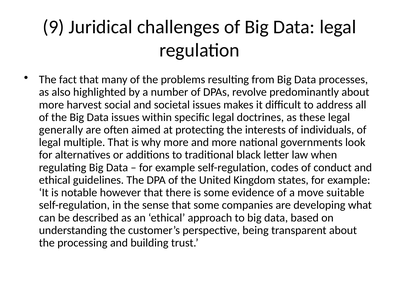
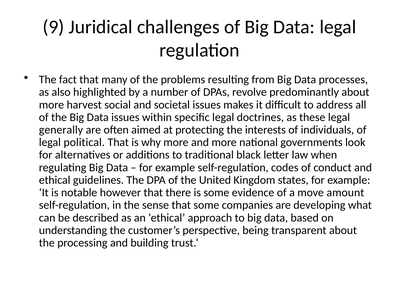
multiple: multiple -> political (84, 142)
suitable: suitable -> amount (345, 193)
